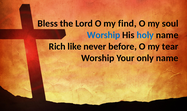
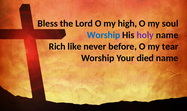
find: find -> high (127, 23)
holy colour: blue -> purple (145, 35)
only: only -> died (145, 58)
